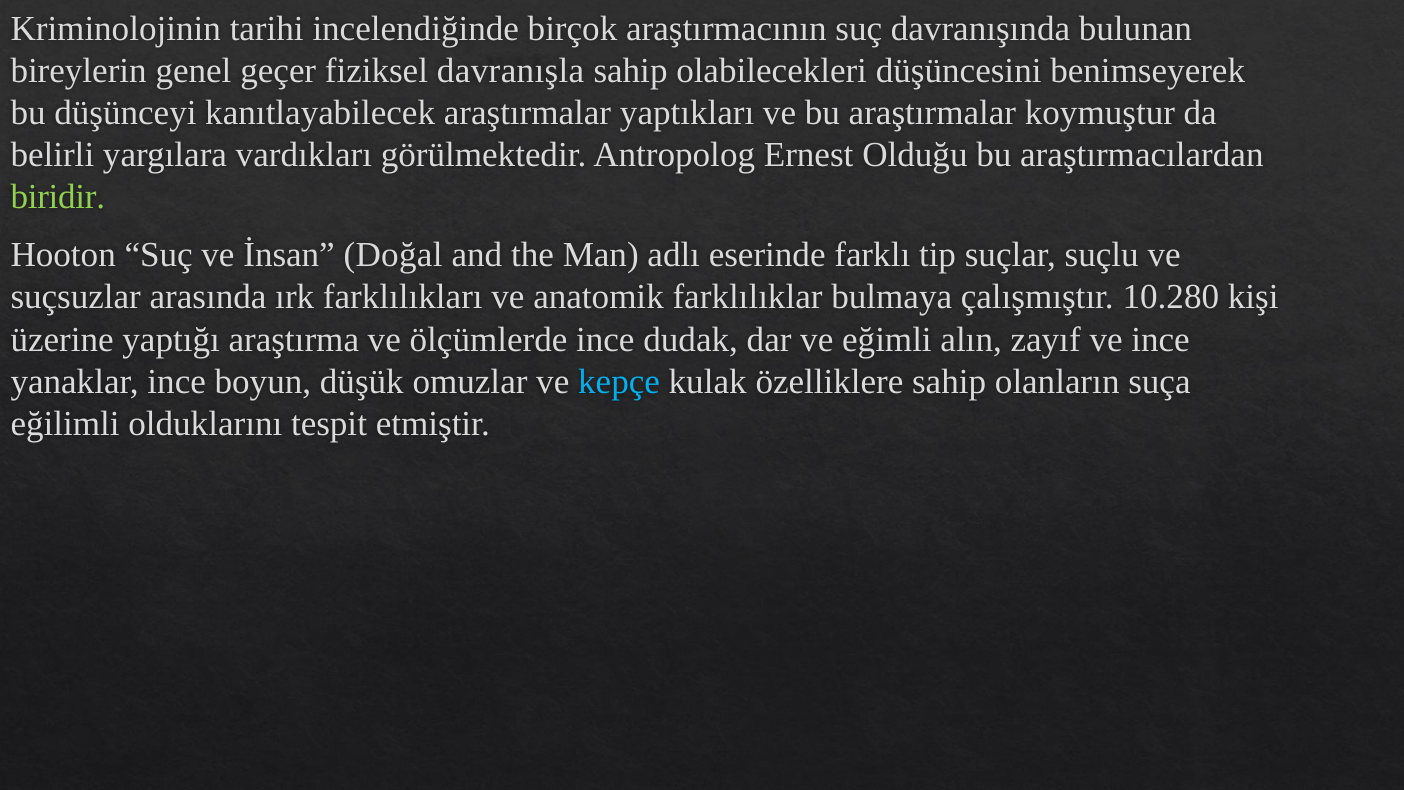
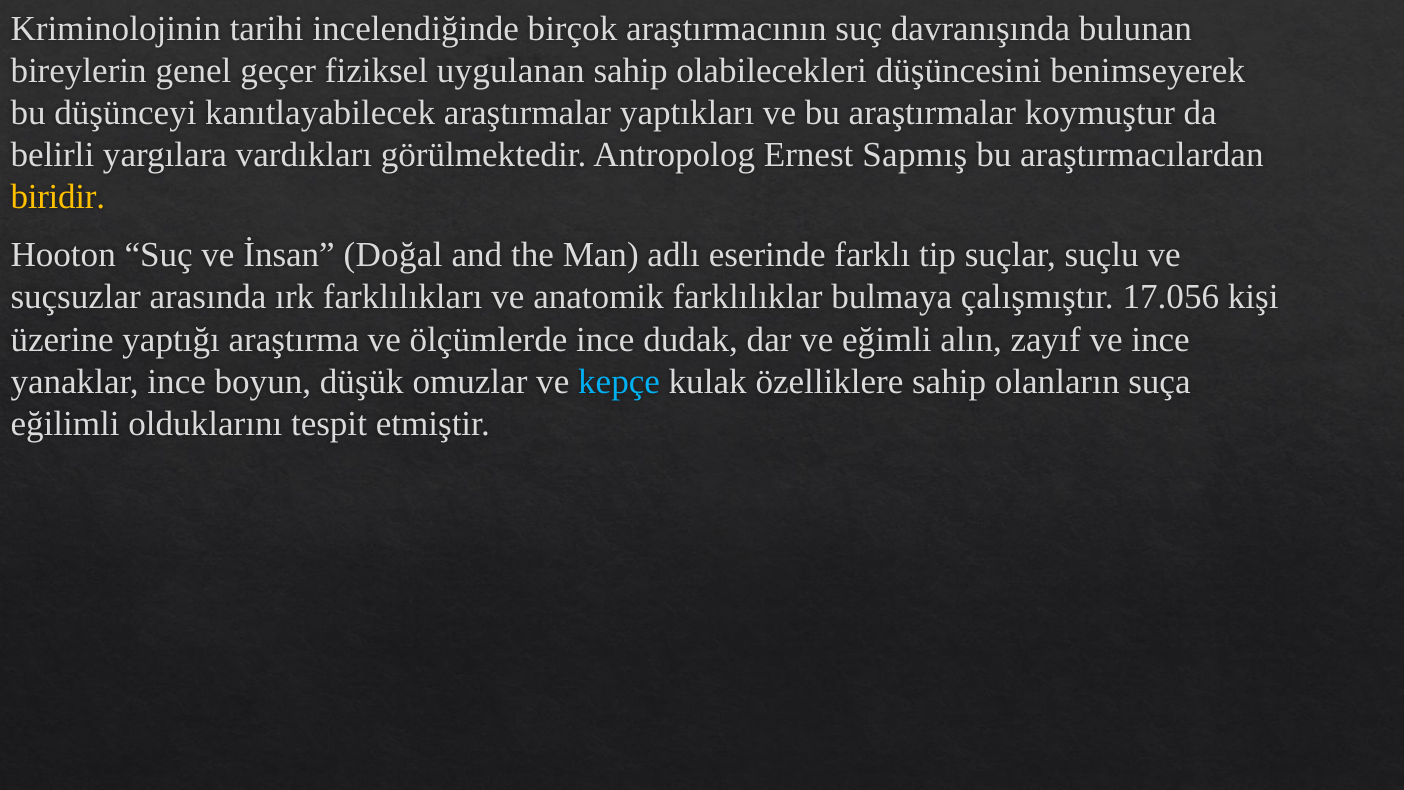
davranışla: davranışla -> uygulanan (511, 71)
Olduğu: Olduğu -> Sapmış (915, 155)
biridir colour: light green -> yellow (58, 197)
10.280: 10.280 -> 17.056 (1171, 297)
